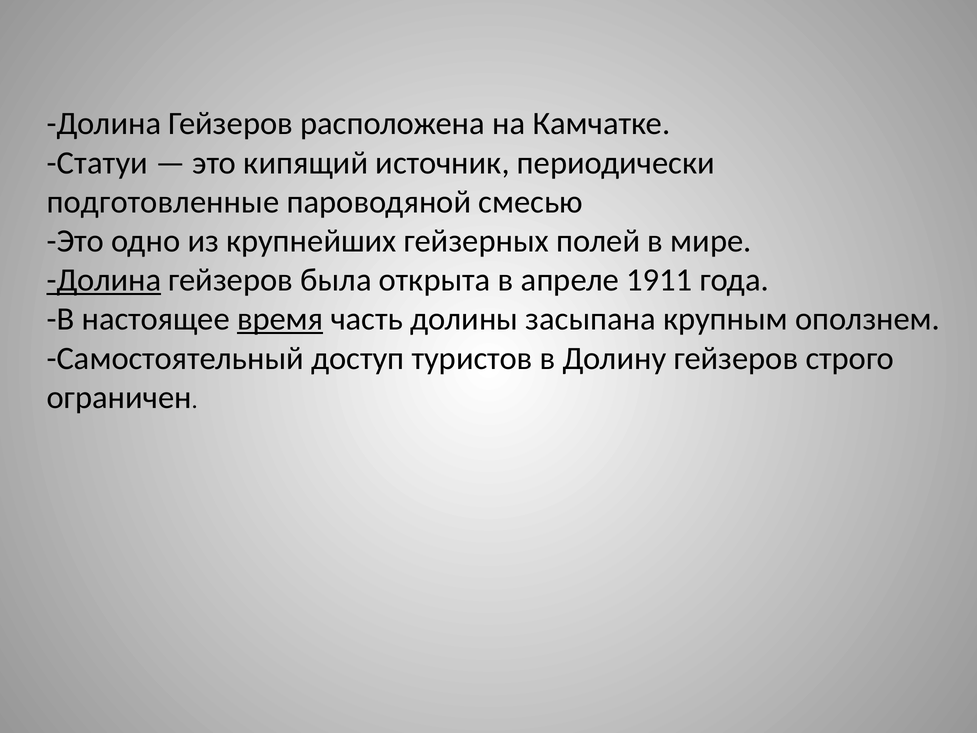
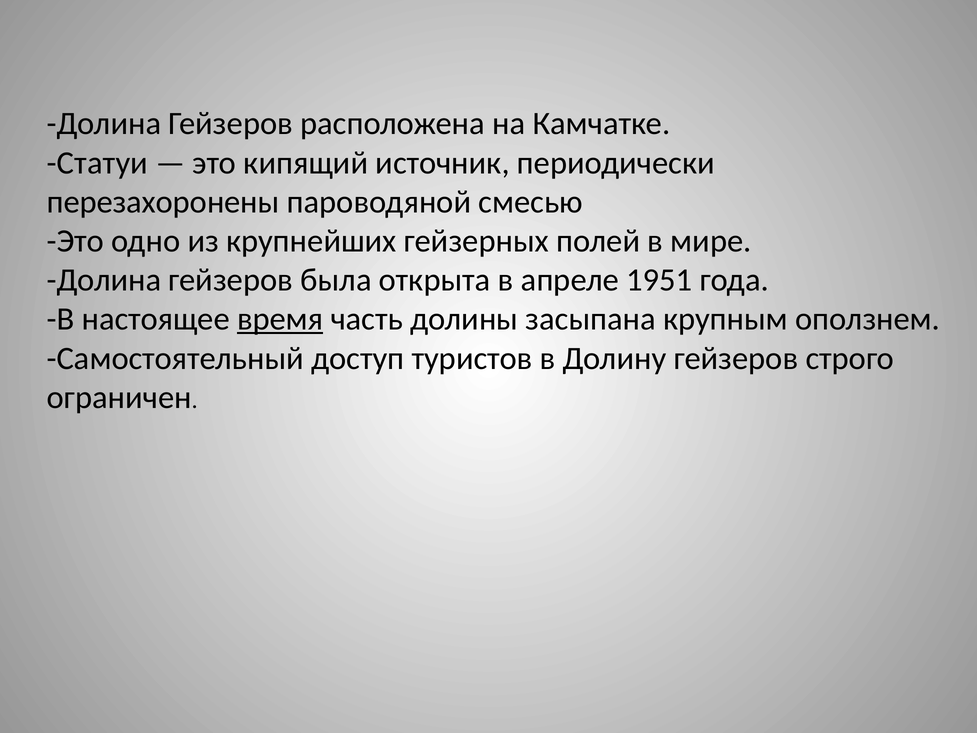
подготовленные: подготовленные -> перезахоронены (163, 202)
Долина underline: present -> none (104, 280)
1911: 1911 -> 1951 (659, 280)
